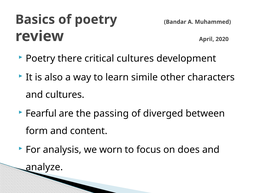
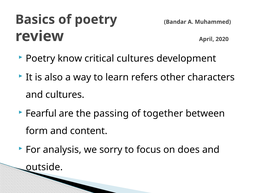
there: there -> know (70, 58)
simile: simile -> refers (145, 77)
diverged: diverged -> together (163, 113)
worn: worn -> sorry (111, 150)
analyze: analyze -> outside (44, 167)
